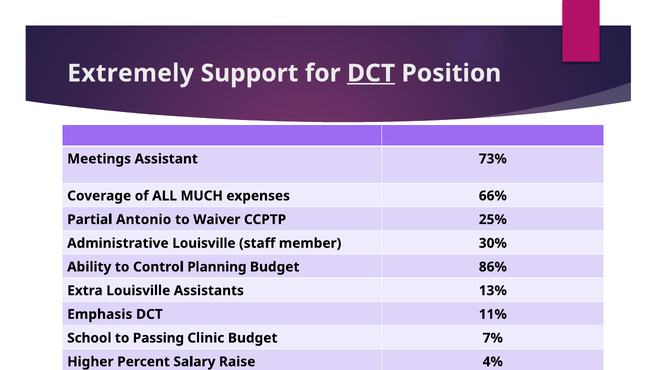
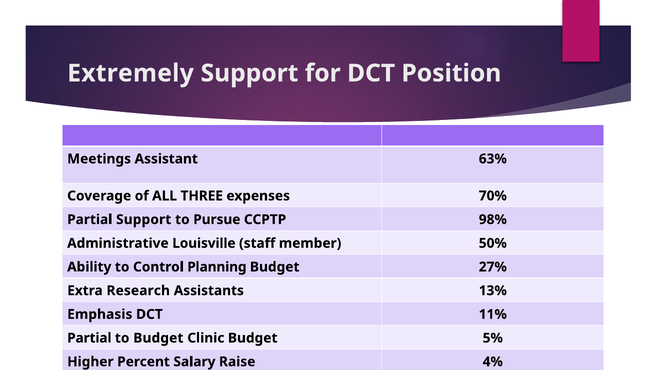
DCT underline: present -> none (371, 73)
73%: 73% -> 63% (493, 159)
MUCH: MUCH -> THREE (202, 196)
66%: 66% -> 70% (493, 196)
Partial Antonio: Antonio -> Support (144, 219)
Waiver: Waiver -> Pursue (217, 219)
25%: 25% -> 98% (493, 219)
30%: 30% -> 50% (493, 243)
86%: 86% -> 27% (493, 267)
Extra Louisville: Louisville -> Research (138, 290)
School: School -> Partial (89, 338)
to Passing: Passing -> Budget (158, 338)
7%: 7% -> 5% (493, 338)
